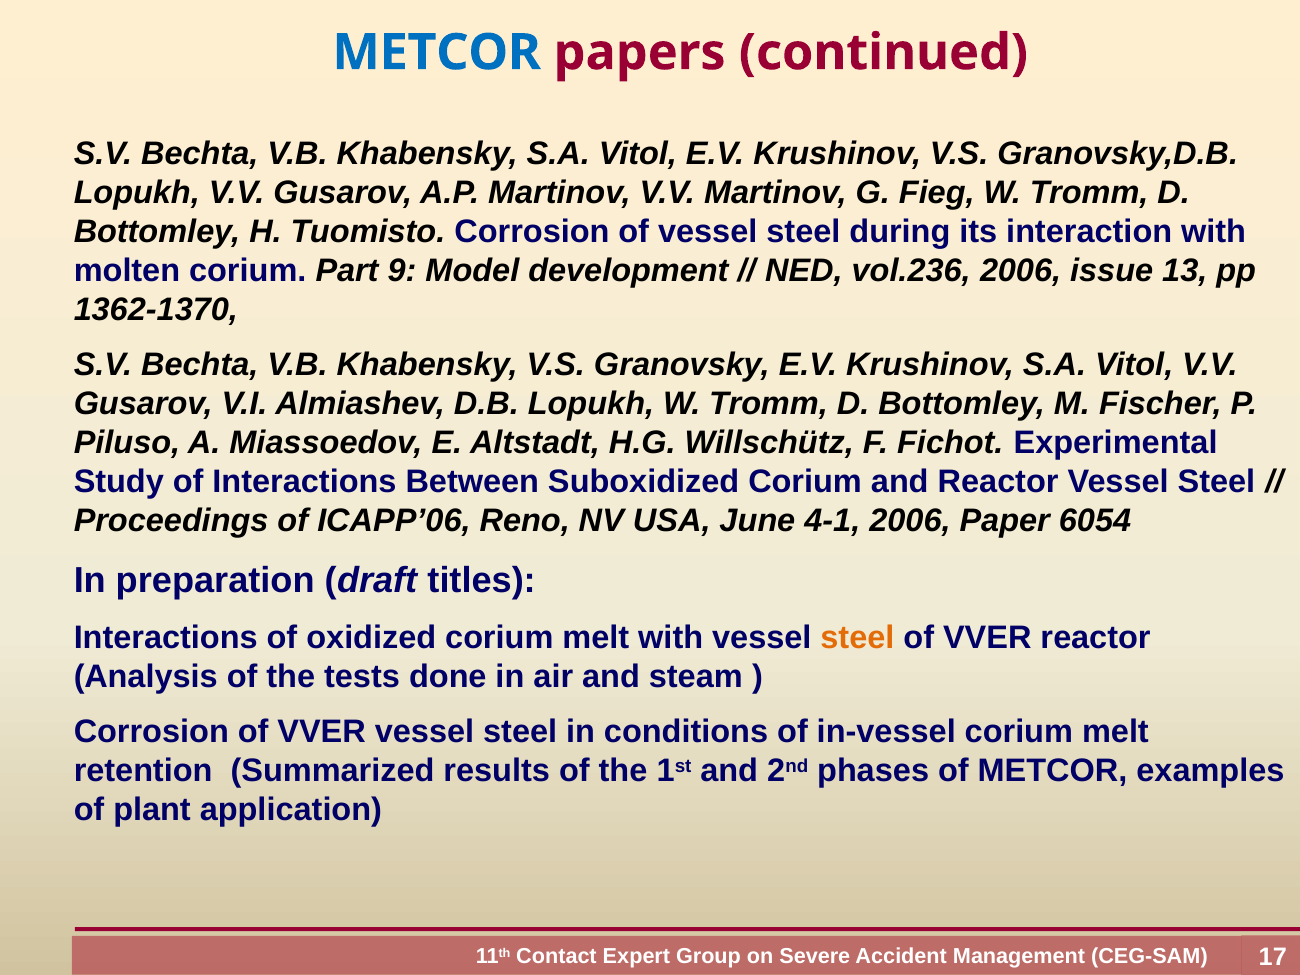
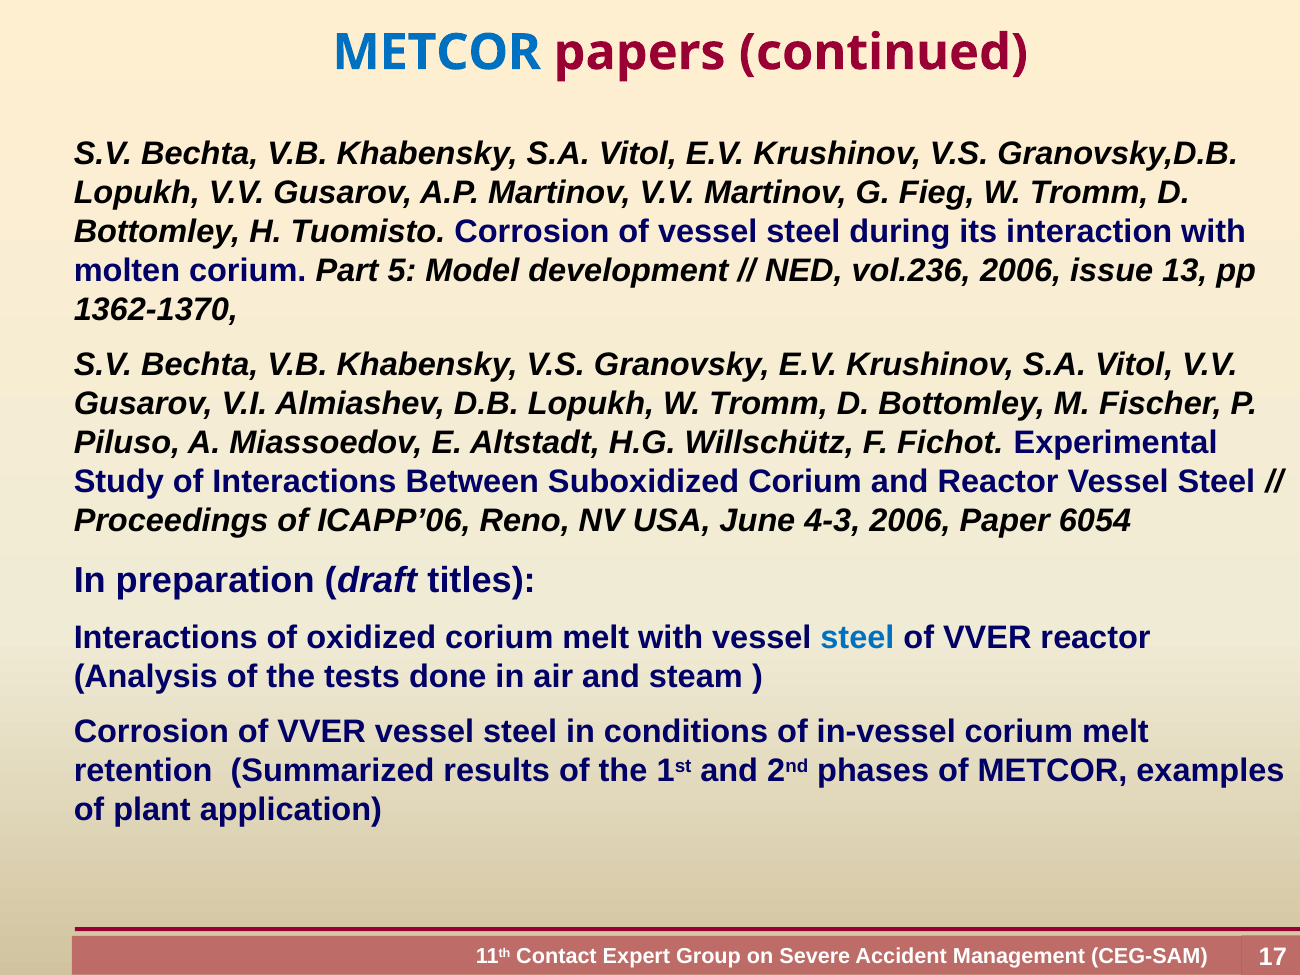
9: 9 -> 5 (402, 271)
4-1: 4-1 -> 4-3 (832, 521)
steel colour: orange -> blue (857, 638)
